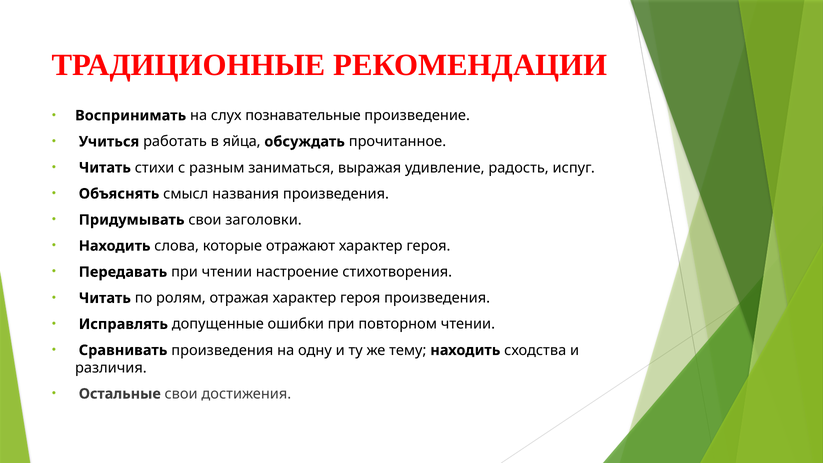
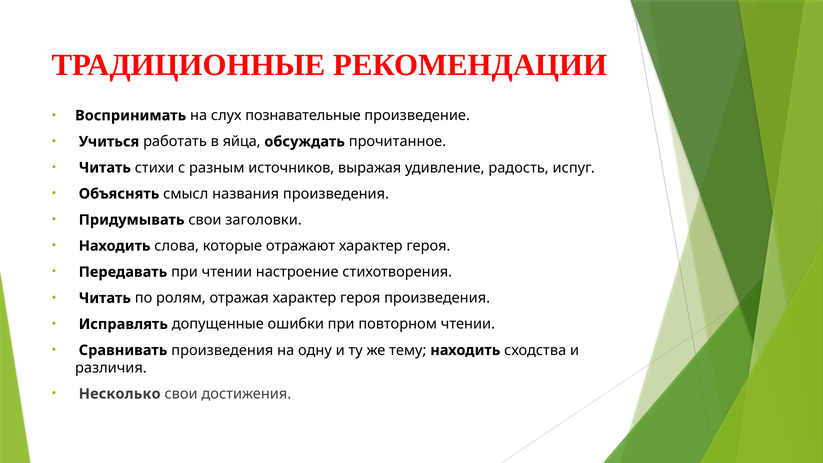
заниматься: заниматься -> источников (291, 168)
Остальные: Остальные -> Несколько (120, 394)
